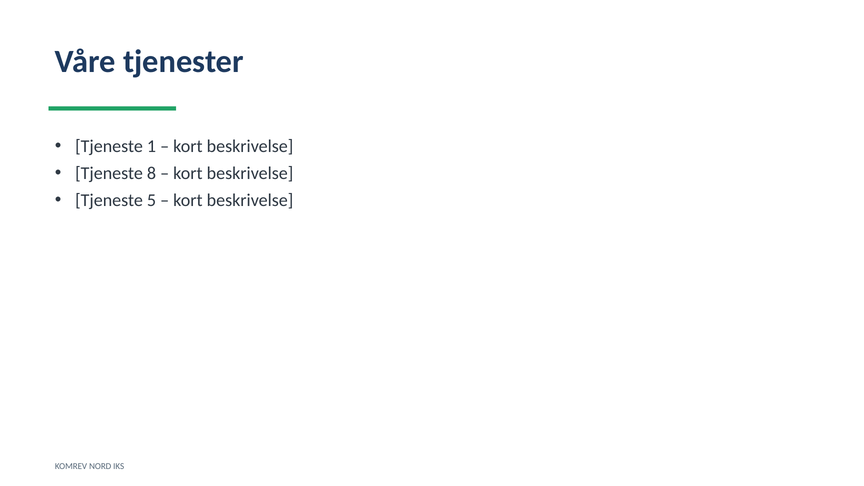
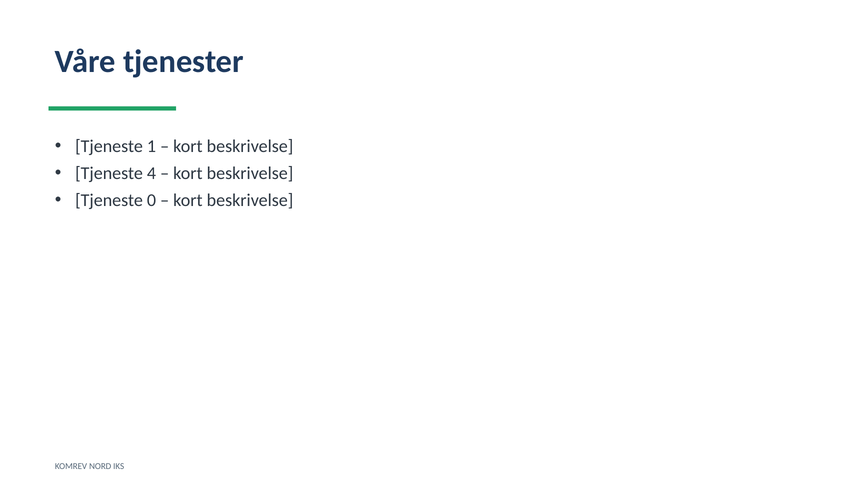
8: 8 -> 4 (151, 173)
5: 5 -> 0 (151, 200)
